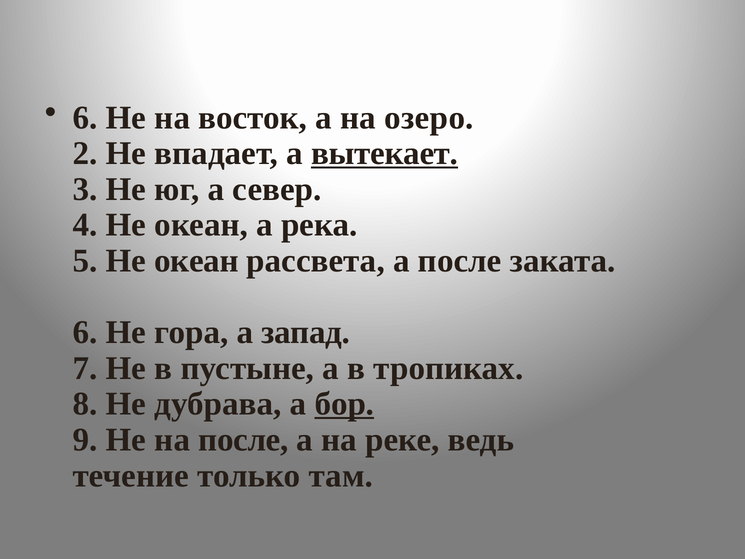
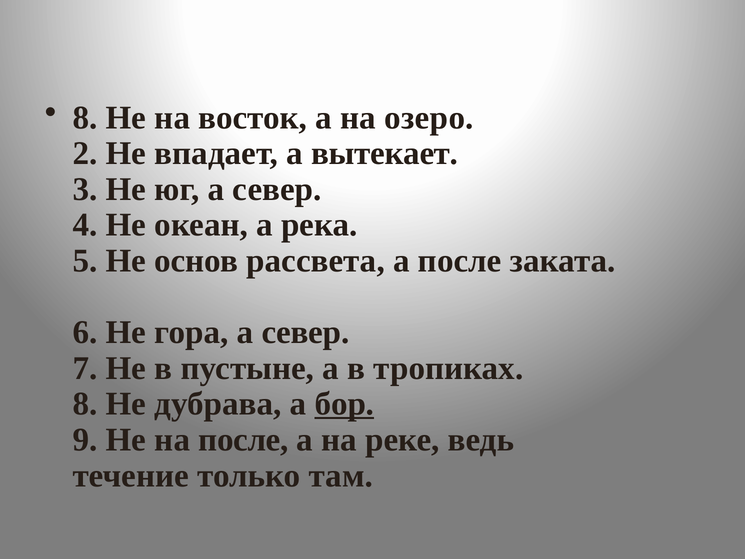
6: 6 -> 8 (85, 118)
вытекает underline: present -> none (385, 153)
5 Не океан: океан -> основ (196, 261)
гора а запад: запад -> север (306, 332)
